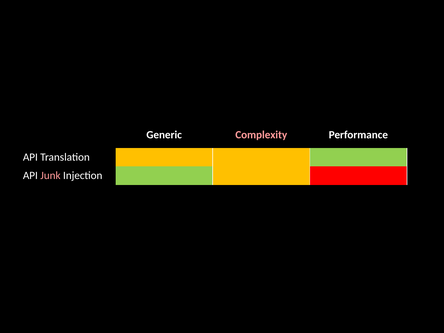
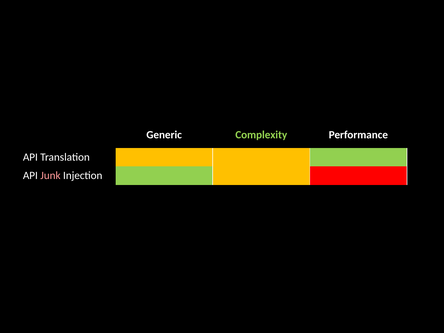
Complexity colour: pink -> light green (261, 135)
